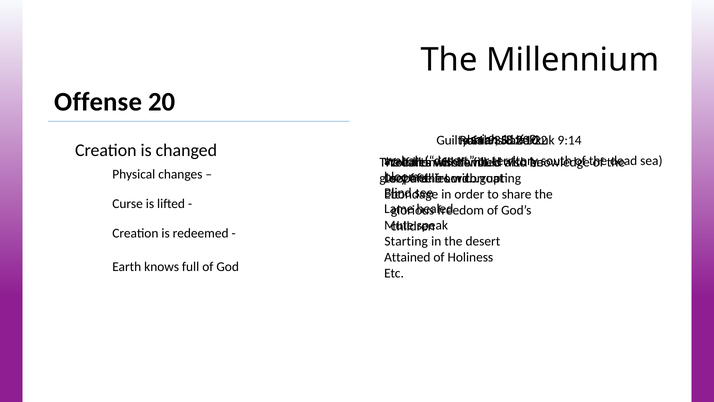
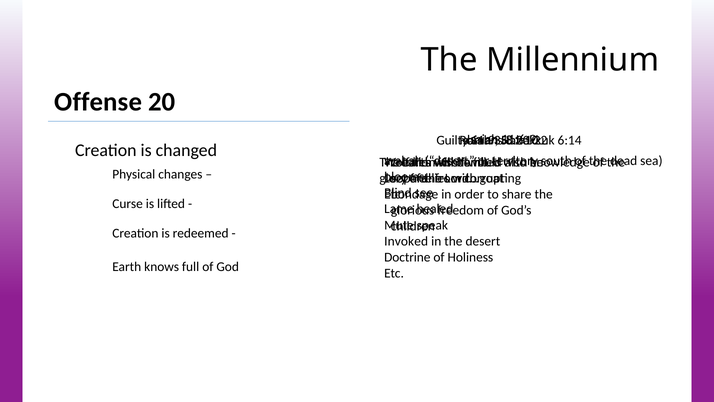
9:14: 9:14 -> 6:14 (570, 140)
Starting: Starting -> Invoked (406, 241)
Attained: Attained -> Doctrine (407, 257)
